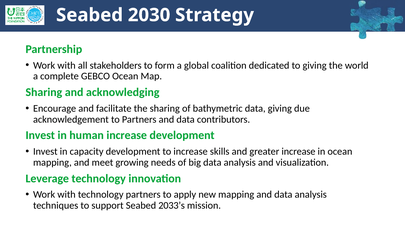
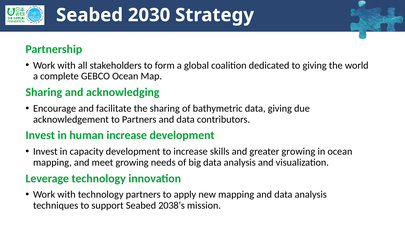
greater increase: increase -> growing (298, 151)
2033’s: 2033’s -> 2038’s (172, 205)
